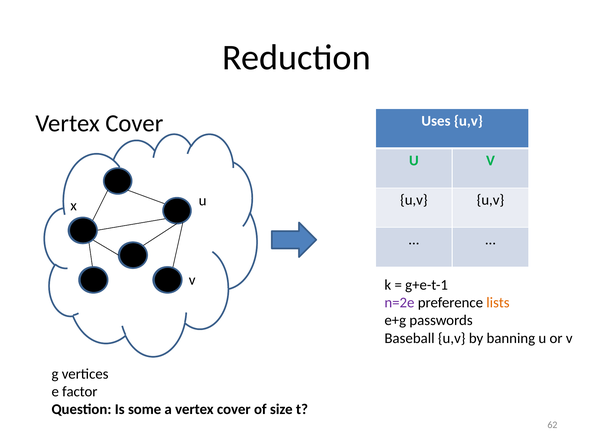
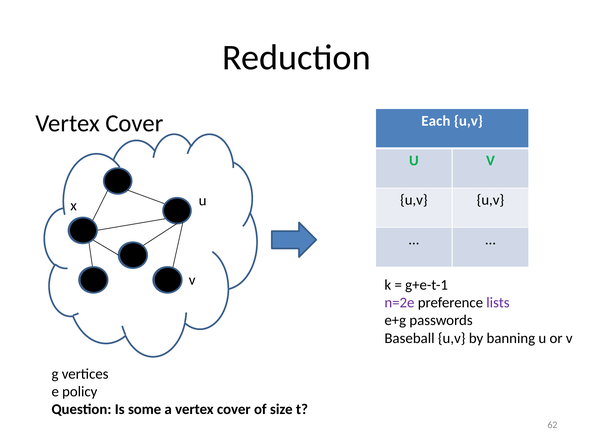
Uses: Uses -> Each (436, 121)
lists colour: orange -> purple (498, 302)
factor: factor -> policy (80, 391)
